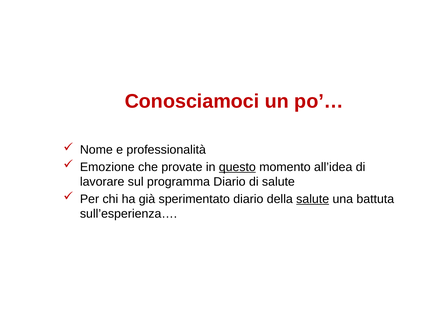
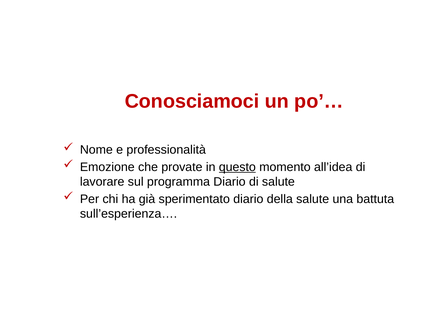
salute underline: present -> none (313, 199)
